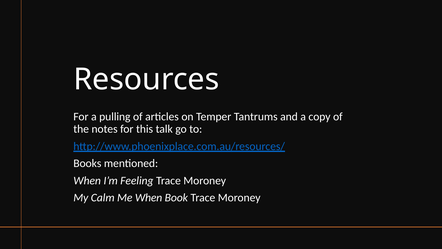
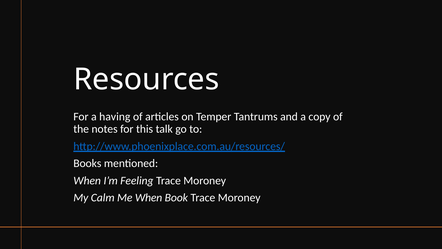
pulling: pulling -> having (115, 117)
